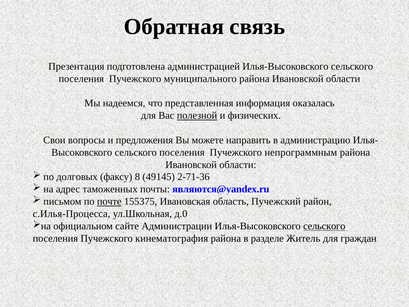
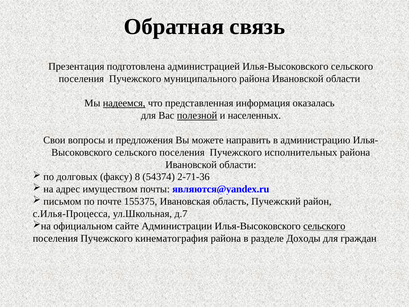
надеемся underline: none -> present (124, 103)
физических: физических -> населенных (254, 115)
непрограммным: непрограммным -> исполнительных (301, 152)
49145: 49145 -> 54374 (159, 177)
таможенных: таможенных -> имуществом (110, 189)
почте underline: present -> none (109, 201)
д.0: д.0 -> д.7 (181, 214)
Житель: Житель -> Доходы (303, 238)
